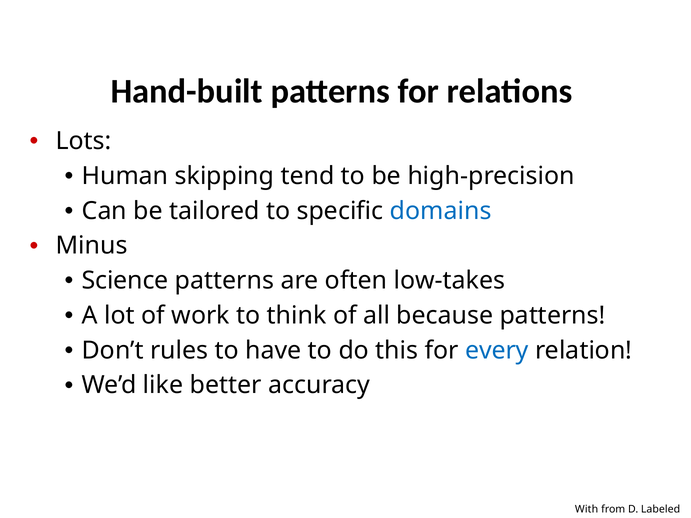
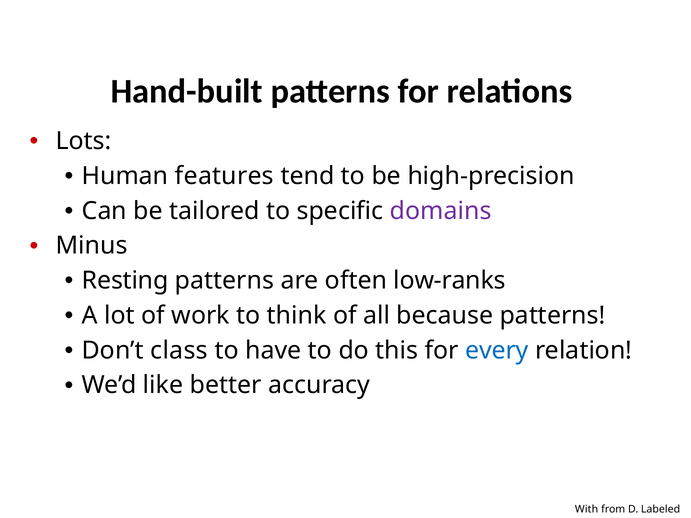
skipping: skipping -> features (224, 176)
domains colour: blue -> purple (441, 211)
Science: Science -> Resting (125, 281)
low-takes: low-takes -> low-ranks (450, 281)
rules: rules -> class (179, 351)
